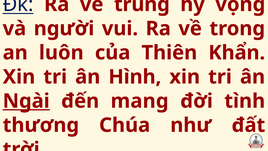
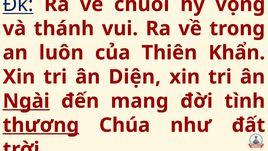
trung: trung -> chuỗi (142, 4)
người: người -> thánh (64, 29)
Hình: Hình -> Diện (135, 77)
thương underline: none -> present (41, 125)
